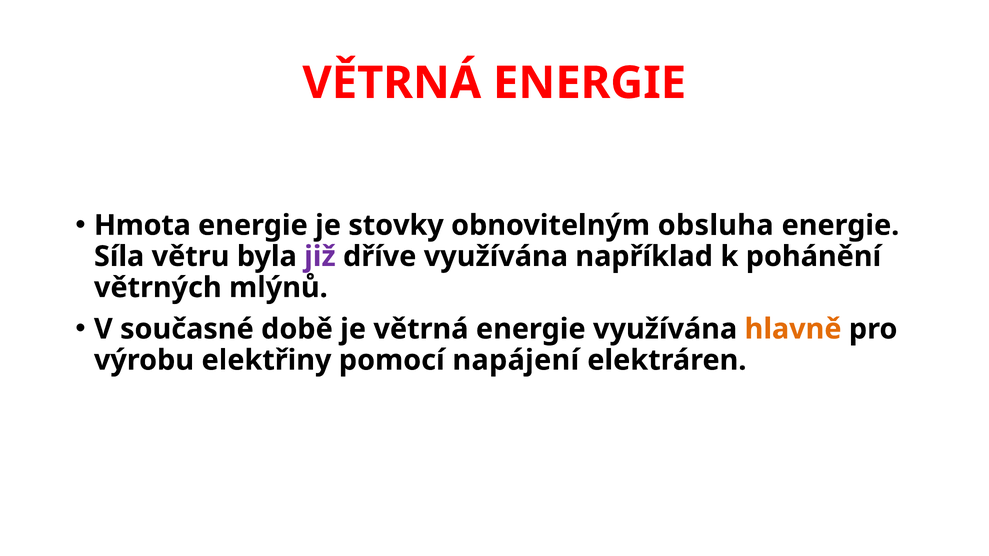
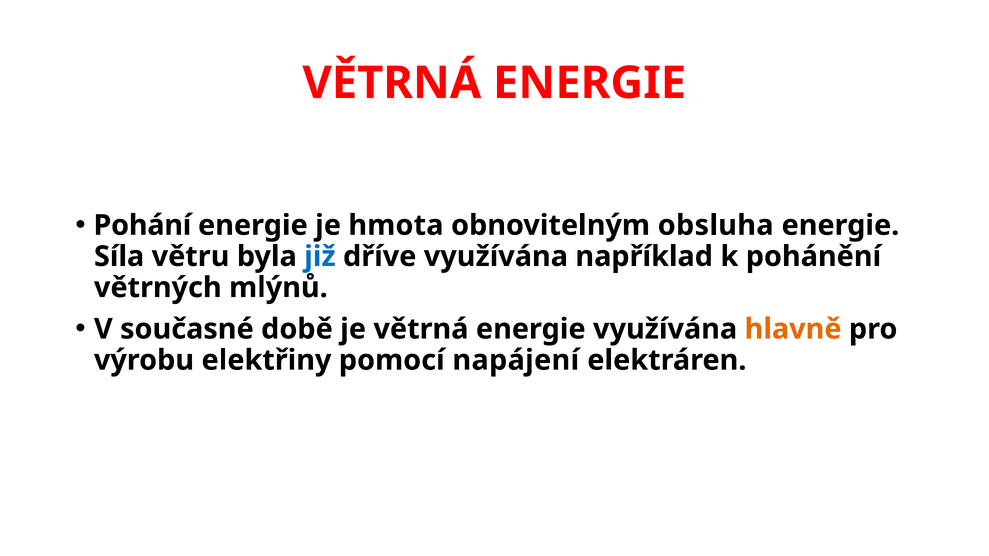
Hmota: Hmota -> Pohání (142, 225)
stovky: stovky -> hmota (396, 225)
již colour: purple -> blue (320, 257)
